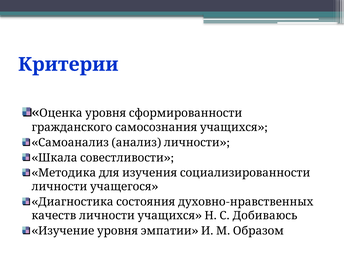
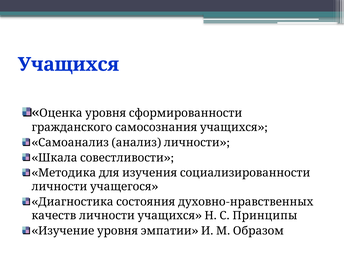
Критерии: Критерии -> Учащихся (68, 64)
Добиваюсь: Добиваюсь -> Принципы (265, 216)
